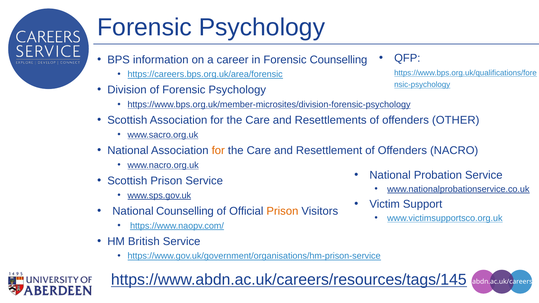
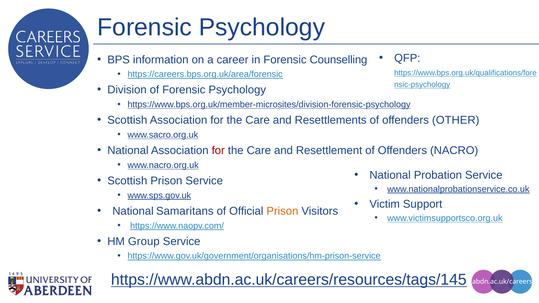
for colour: orange -> red (218, 151)
National Counselling: Counselling -> Samaritans (185, 211)
British: British -> Group (144, 241)
